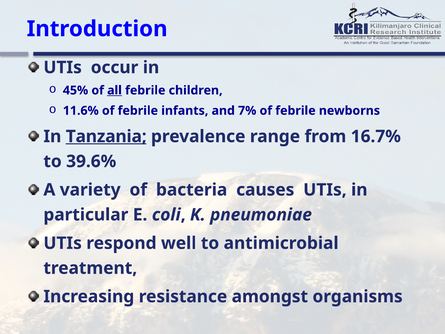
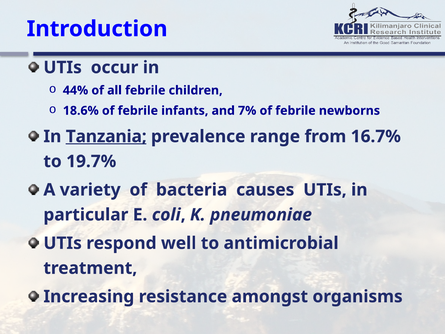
45%: 45% -> 44% (76, 90)
all underline: present -> none (115, 90)
11.6%: 11.6% -> 18.6% (81, 111)
39.6%: 39.6% -> 19.7% (91, 161)
